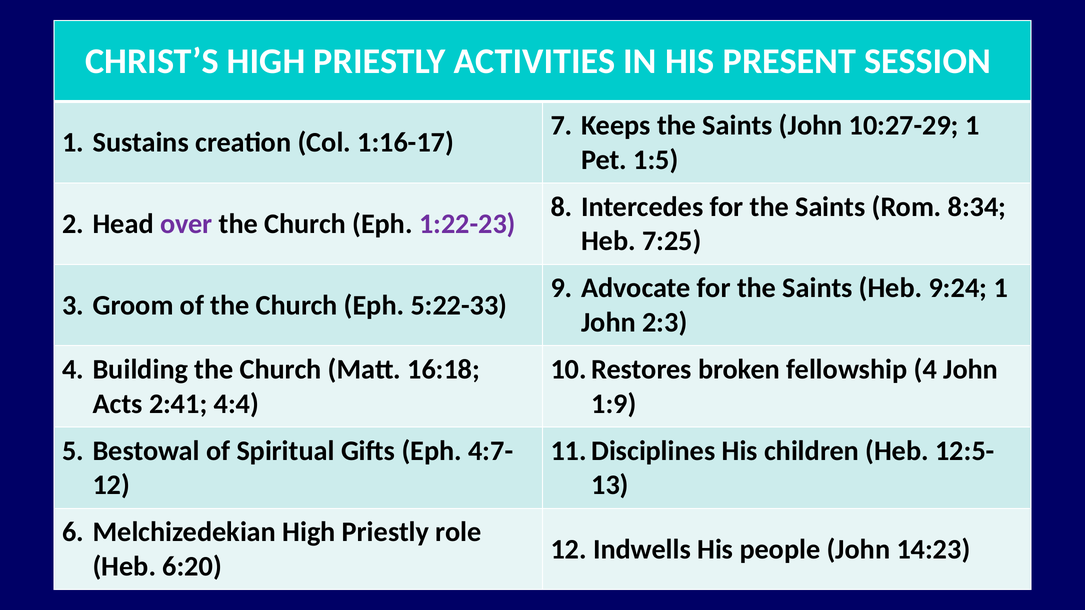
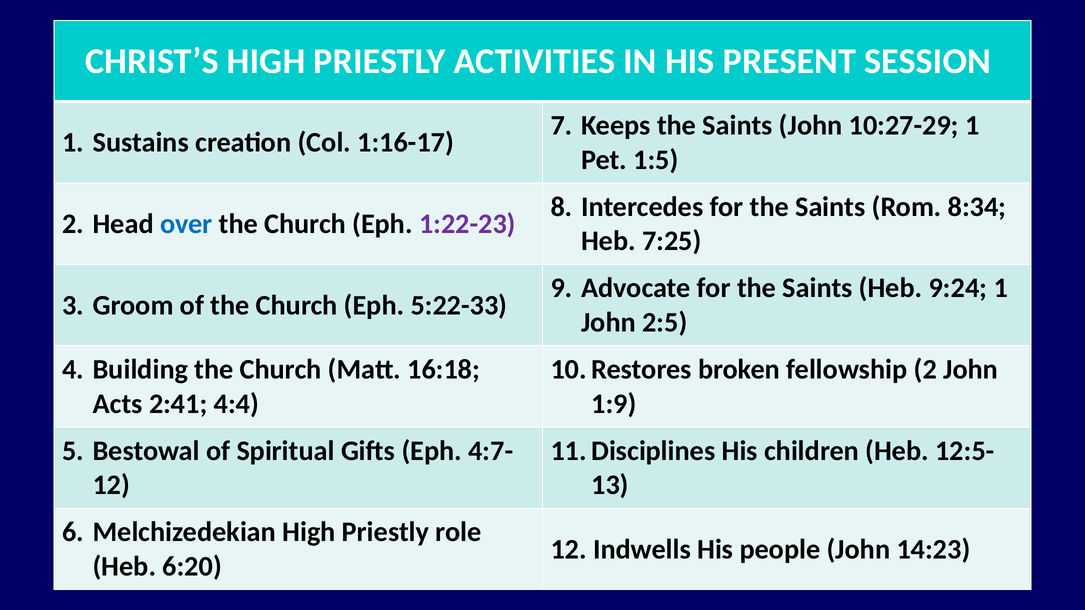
over colour: purple -> blue (186, 224)
2:3: 2:3 -> 2:5 (665, 323)
fellowship 4: 4 -> 2 (925, 370)
